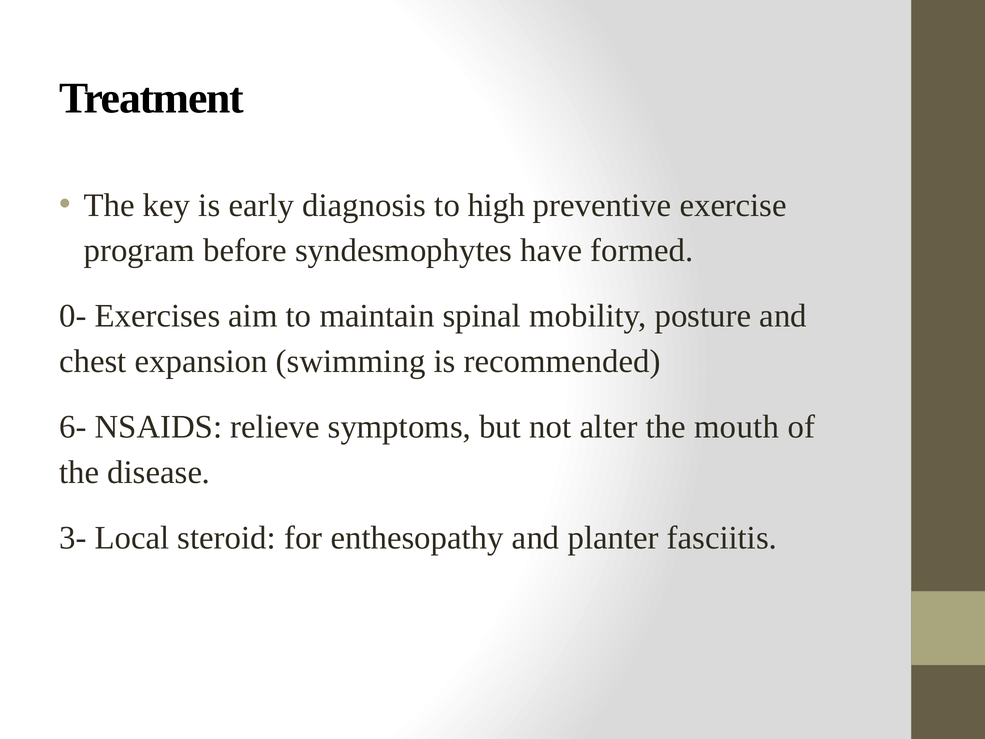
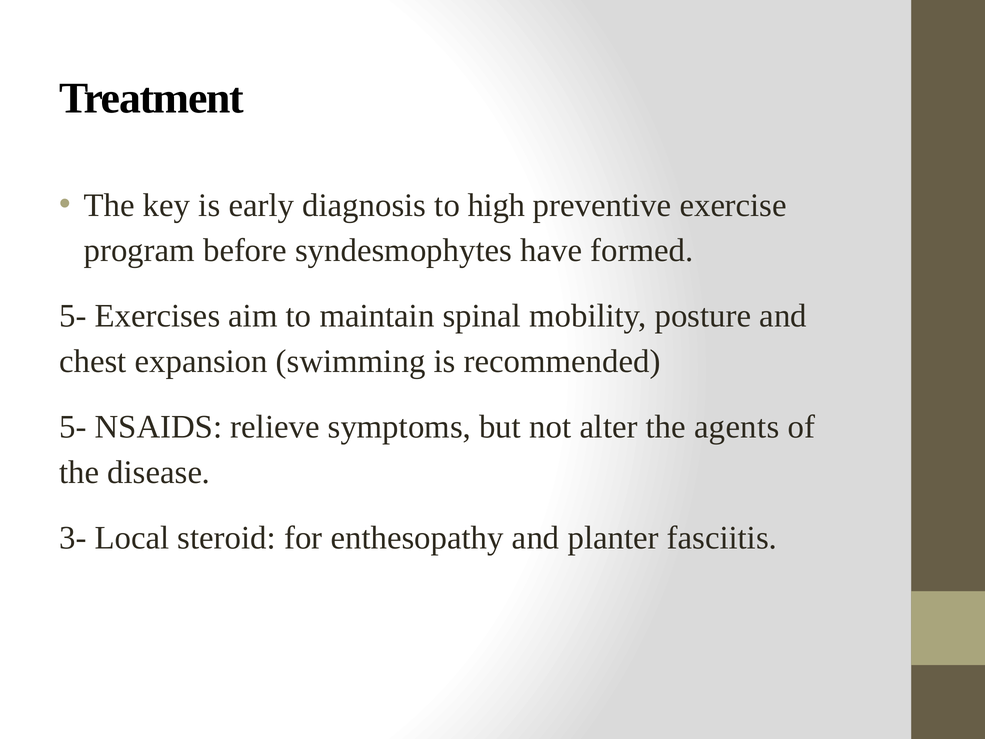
0-: 0- -> 5- (73, 316)
6-: 6- -> 5- (73, 427)
mouth: mouth -> agents (737, 427)
